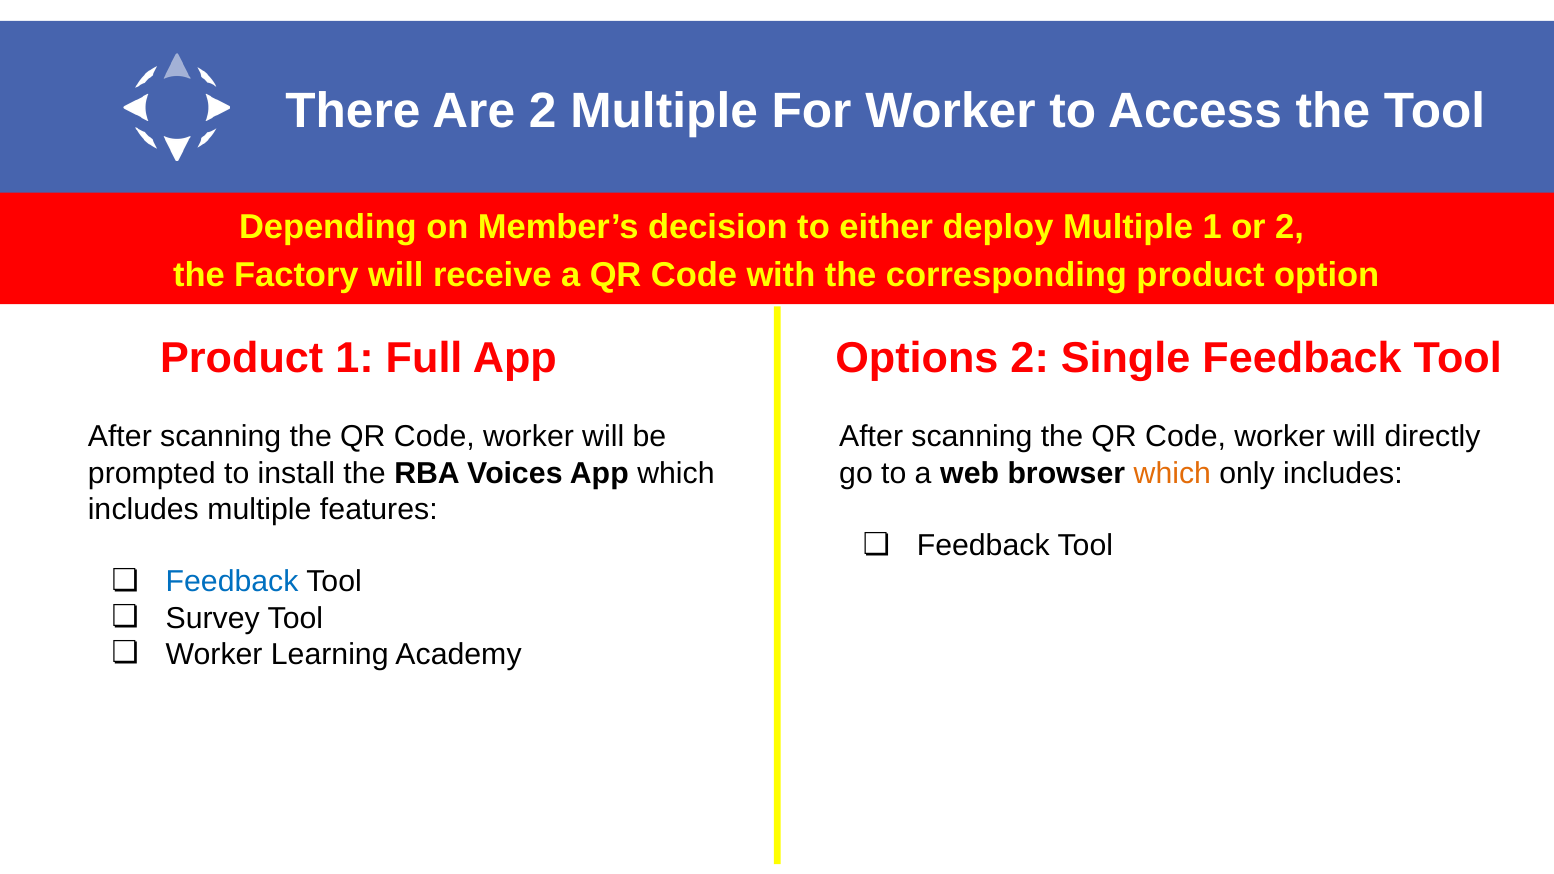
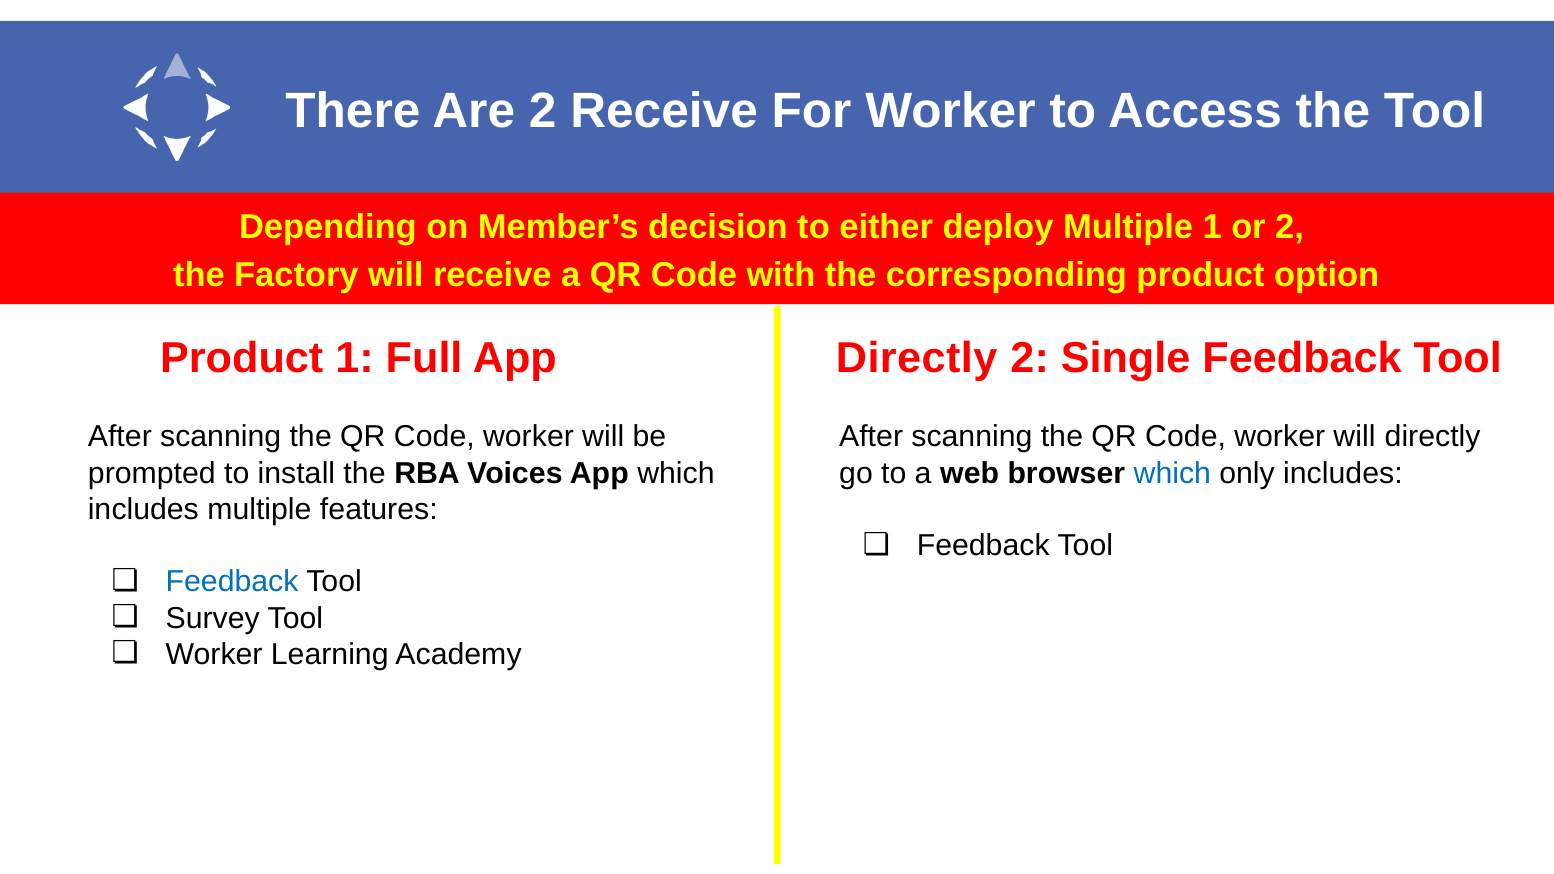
2 Multiple: Multiple -> Receive (664, 111)
App Options: Options -> Directly (917, 358)
which colour: orange -> blue (1172, 473)
